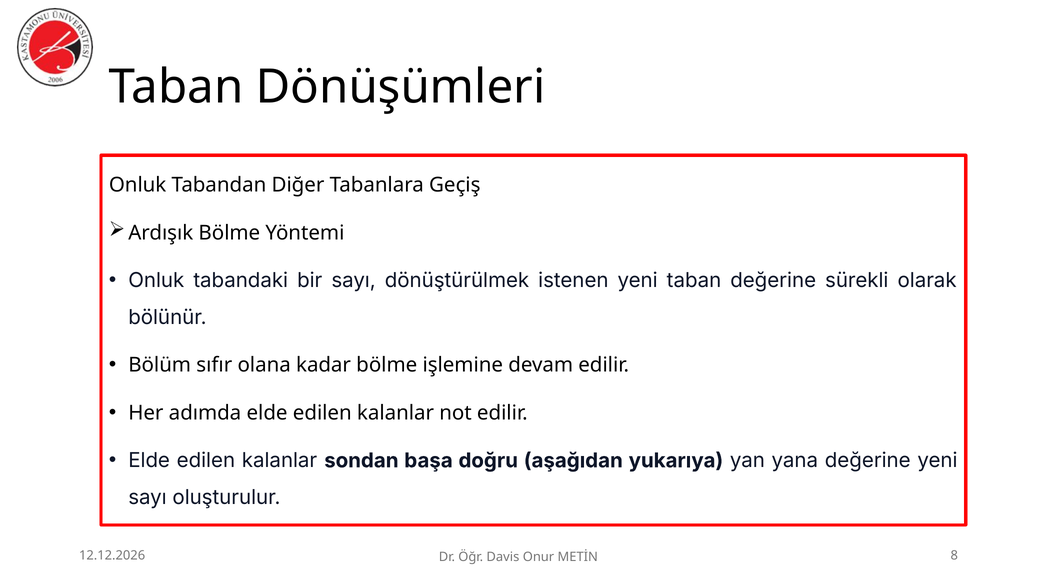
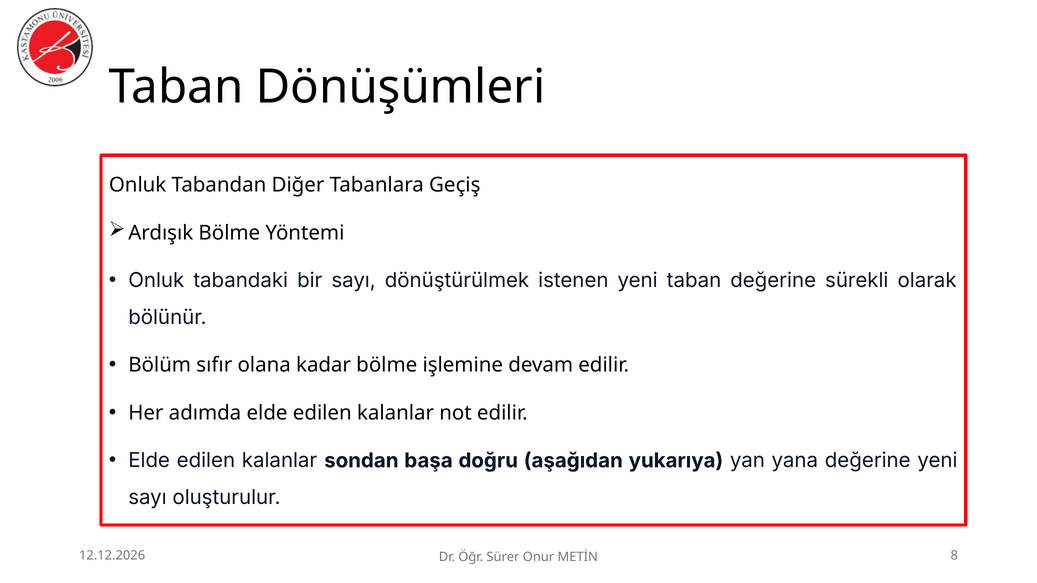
Davis: Davis -> Sürer (503, 557)
